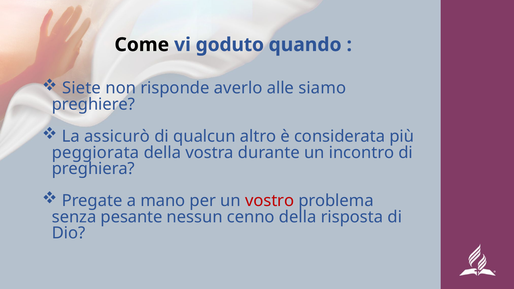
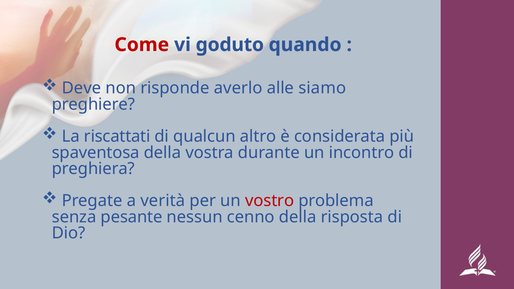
Come colour: black -> red (142, 45)
Siete: Siete -> Deve (82, 88)
assicurò: assicurò -> riscattati (117, 137)
peggiorata: peggiorata -> spaventosa (96, 153)
mano: mano -> verità (163, 201)
